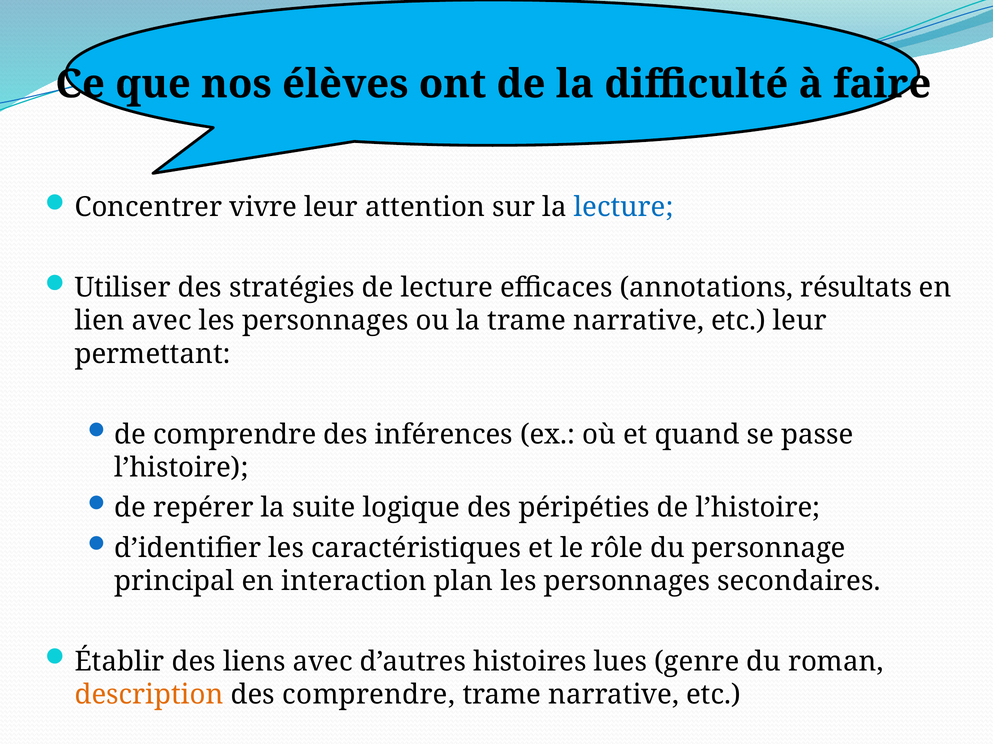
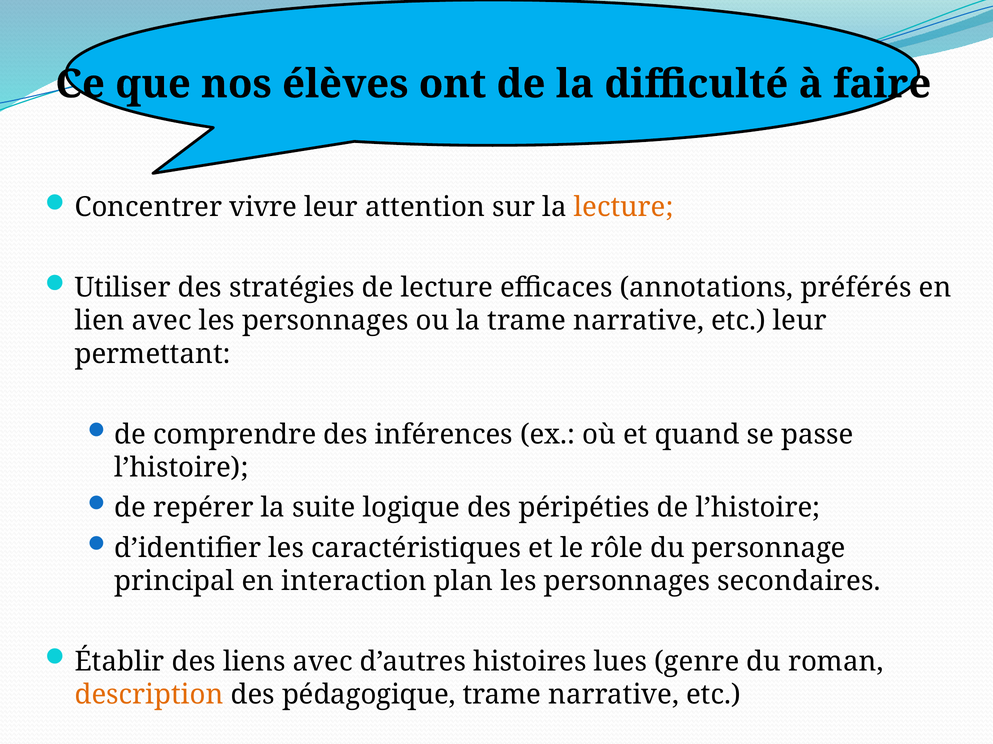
lecture colour: blue -> orange (624, 208)
résultats: résultats -> préférés (856, 288)
des comprendre: comprendre -> pédagogique (369, 695)
